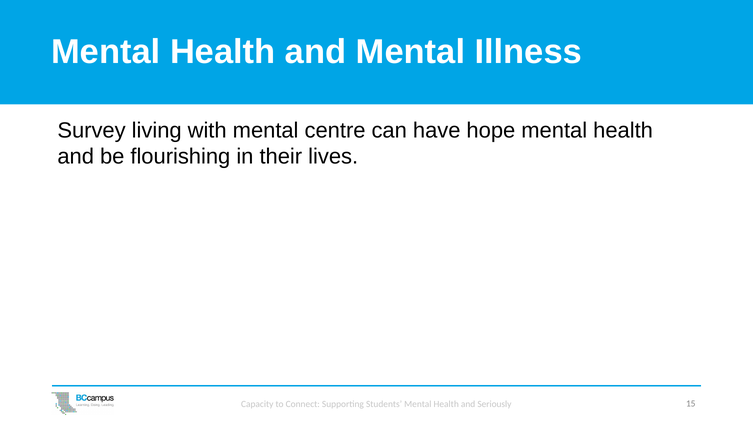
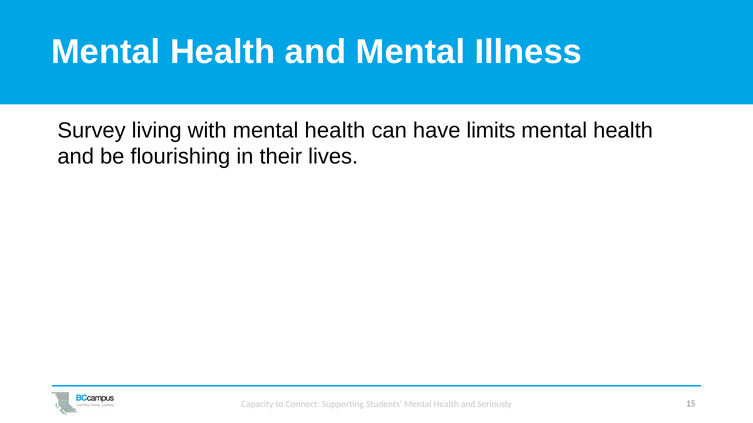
with mental centre: centre -> health (335, 130)
hope: hope -> limits (491, 130)
